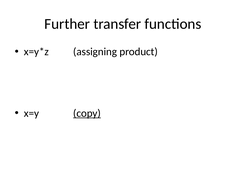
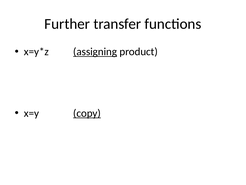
assigning underline: none -> present (95, 52)
